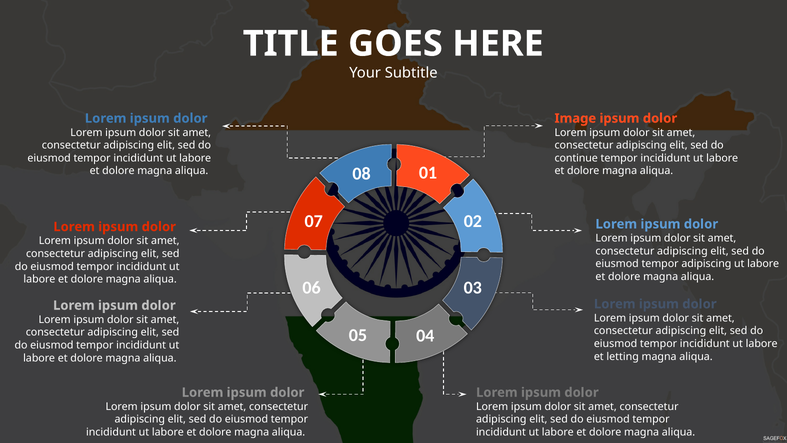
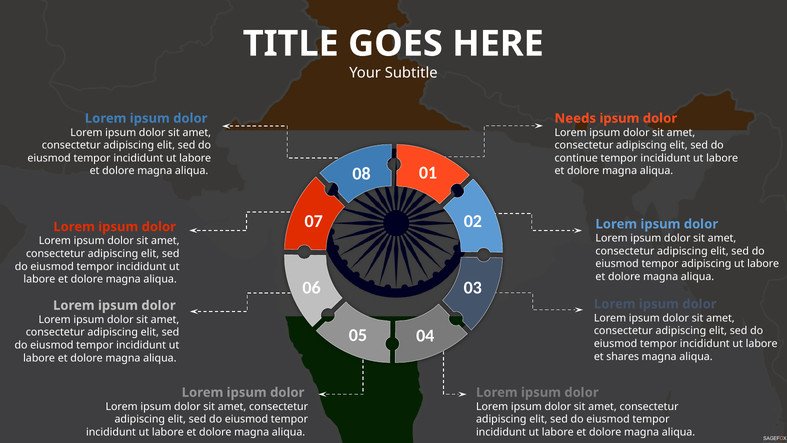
Image: Image -> Needs (575, 118)
letting: letting -> shares (623, 356)
